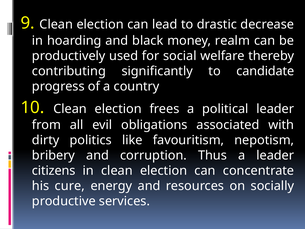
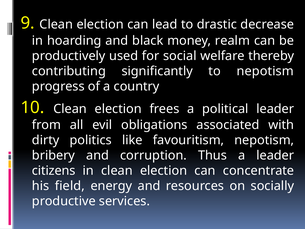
to candidate: candidate -> nepotism (265, 71)
cure: cure -> field (70, 186)
